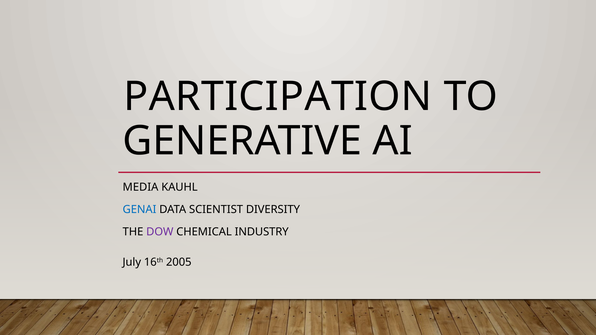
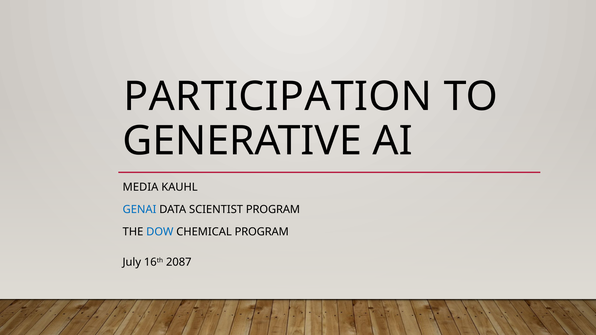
SCIENTIST DIVERSITY: DIVERSITY -> PROGRAM (273, 210)
DOW colour: purple -> blue (160, 232)
CHEMICAL INDUSTRY: INDUSTRY -> PROGRAM (262, 232)
2005: 2005 -> 2087 (179, 262)
